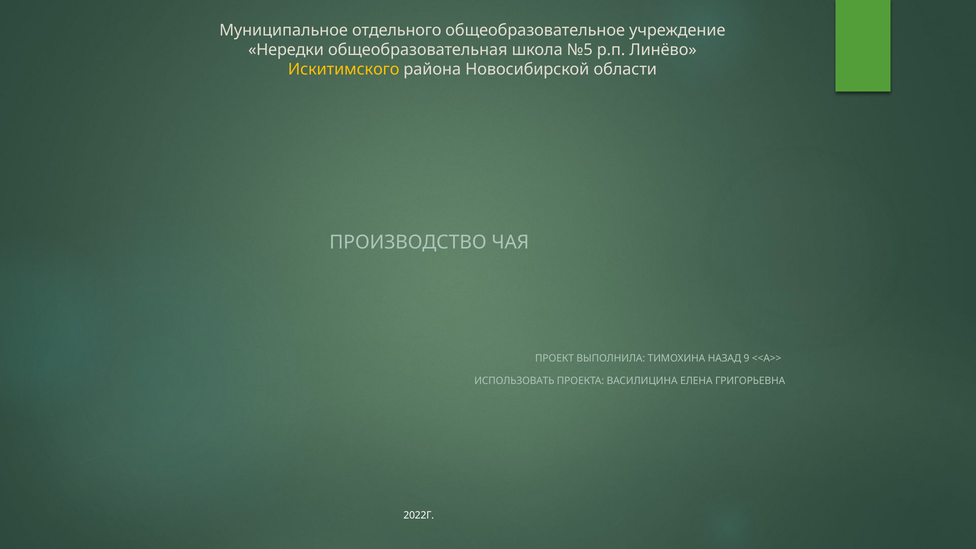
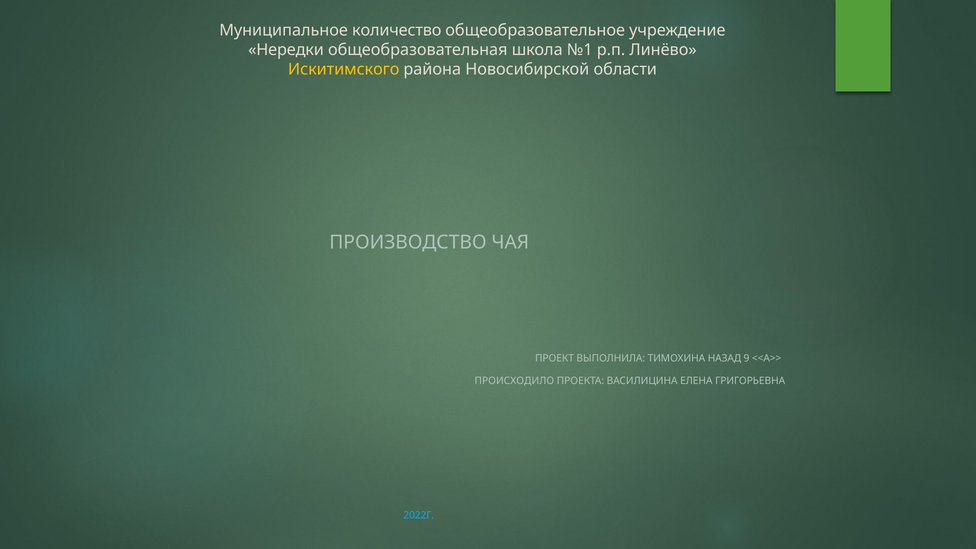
отдельного: отдельного -> количество (397, 30)
№5: №5 -> №1 (580, 50)
ИСПОЛЬЗОВАТЬ: ИСПОЛЬЗОВАТЬ -> ПРОИСХОДИЛО (514, 381)
2022Г colour: white -> light blue (419, 515)
